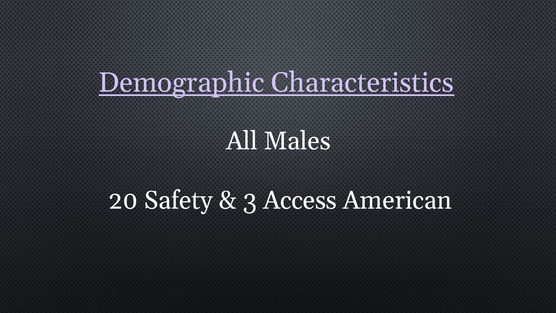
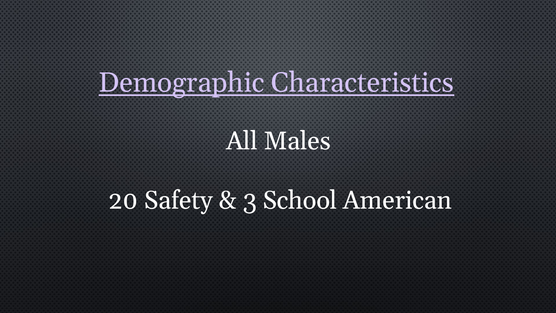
Access: Access -> School (300, 200)
